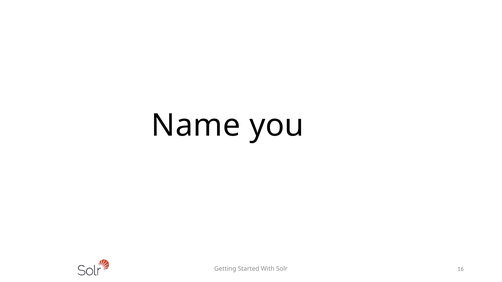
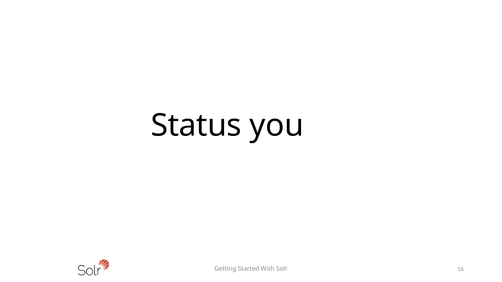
Name: Name -> Status (196, 125)
